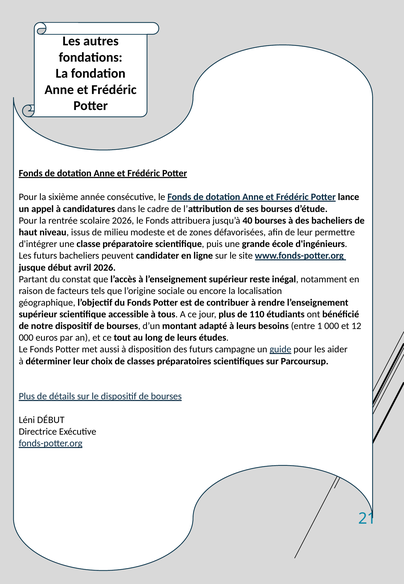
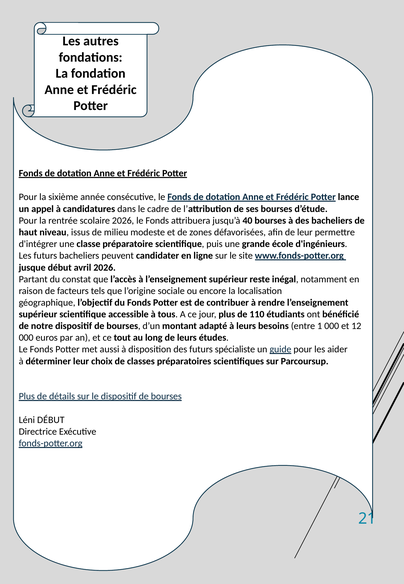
campagne: campagne -> spécialiste (235, 349)
